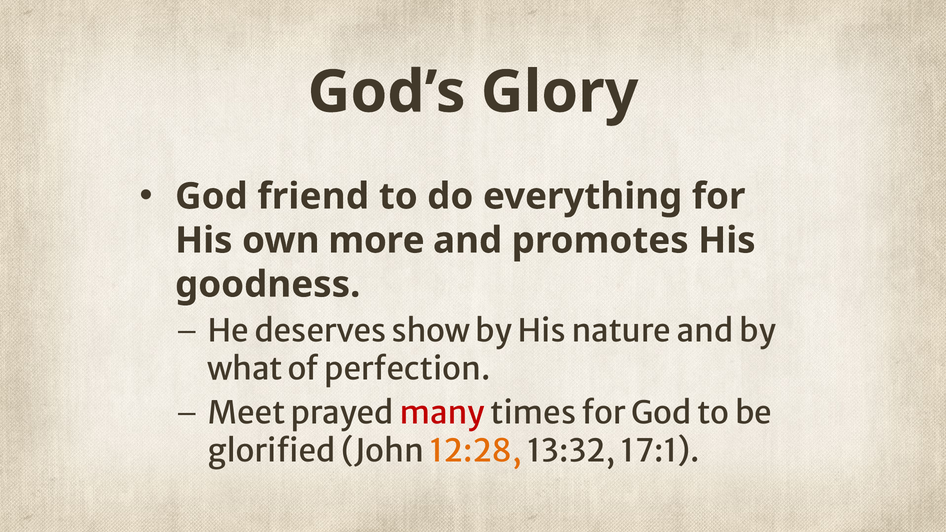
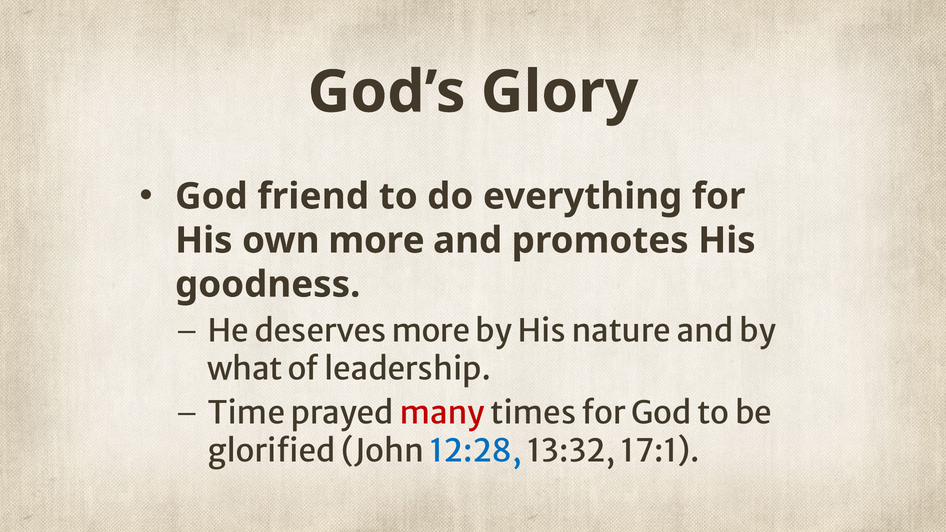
deserves show: show -> more (431, 331)
perfection: perfection -> leadership (408, 369)
Meet: Meet -> Time (246, 413)
12:28 colour: orange -> blue (476, 451)
